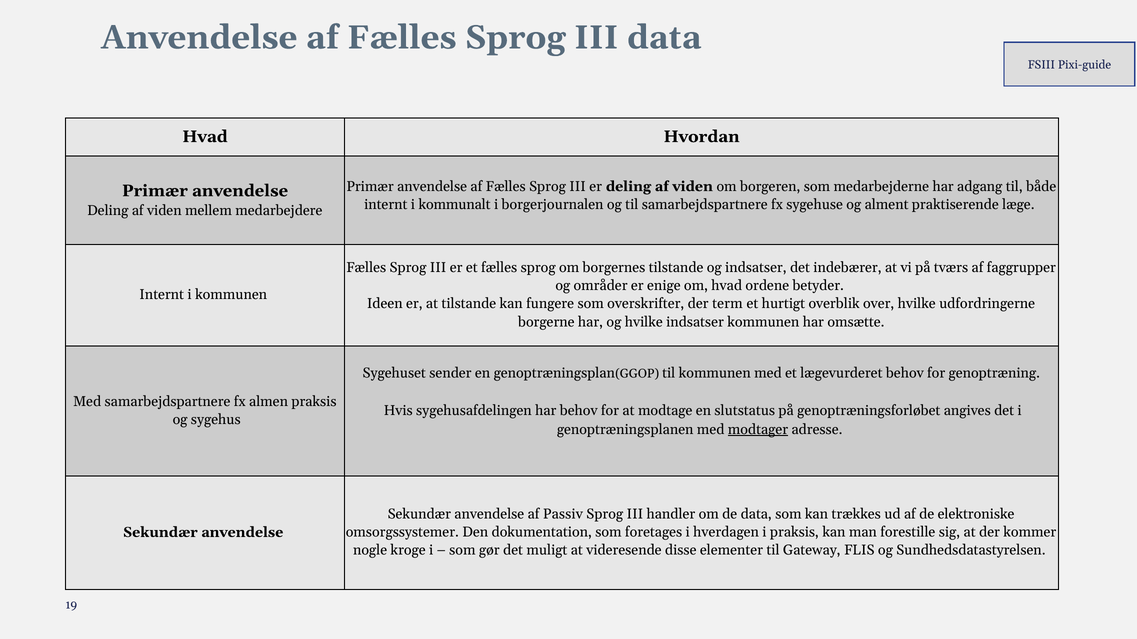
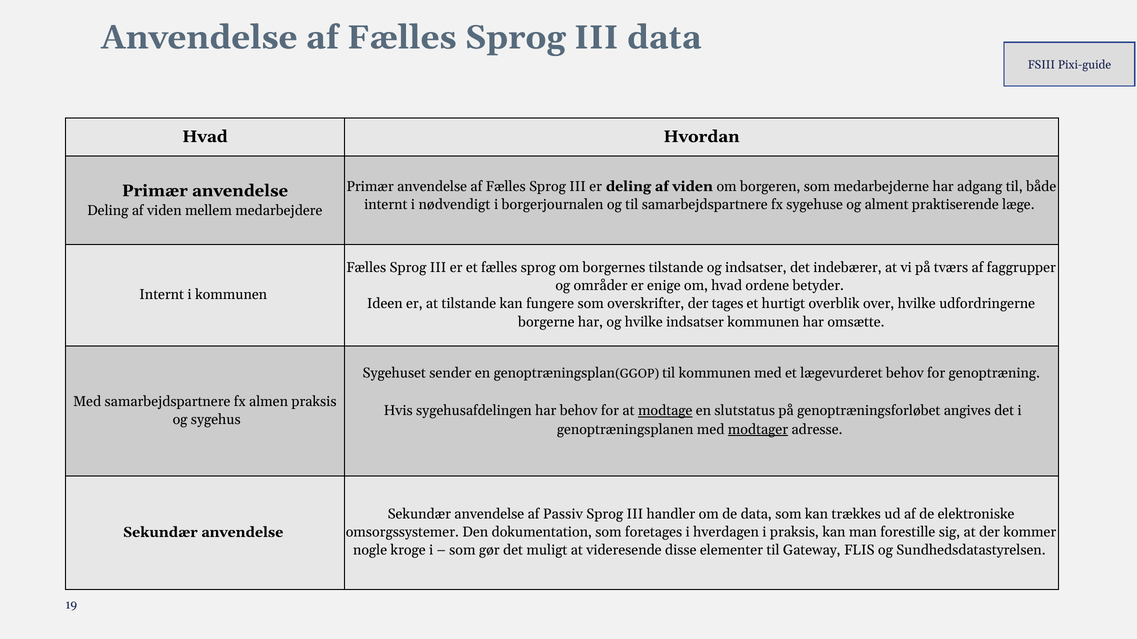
kommunalt: kommunalt -> nødvendigt (454, 205)
term: term -> tages (728, 304)
modtage underline: none -> present (665, 411)
